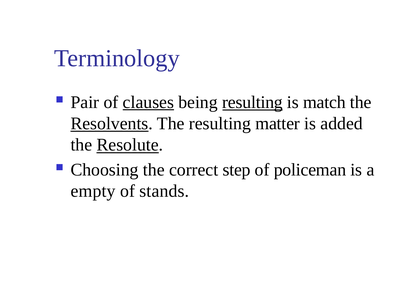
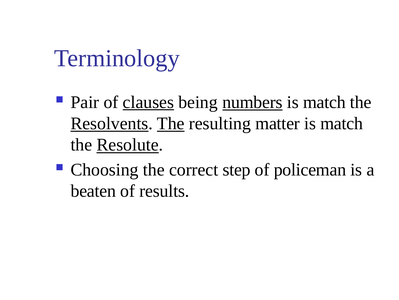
being resulting: resulting -> numbers (252, 102)
The underline: none -> present (171, 123)
added: added -> match (342, 123)
empty: empty -> beaten (93, 191)
stands: stands -> results (164, 191)
